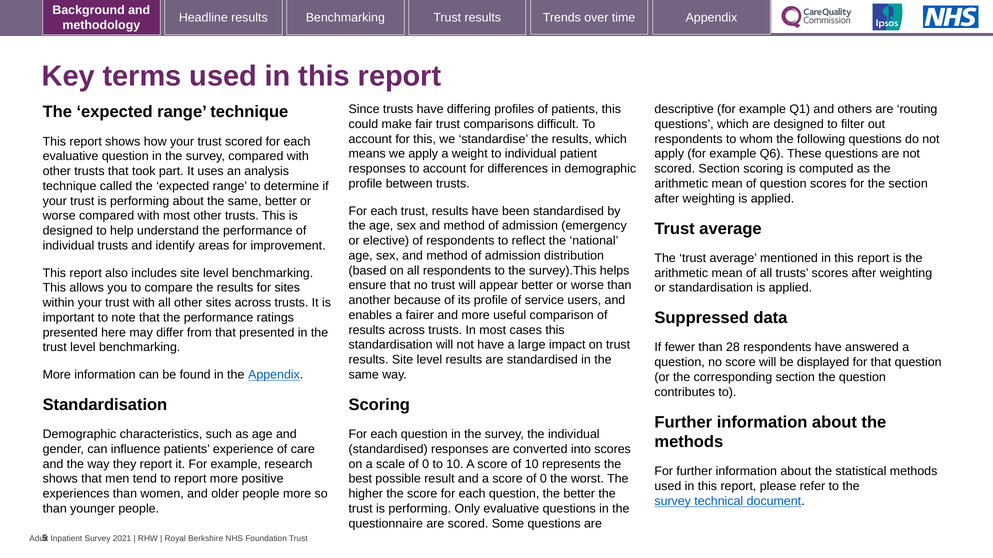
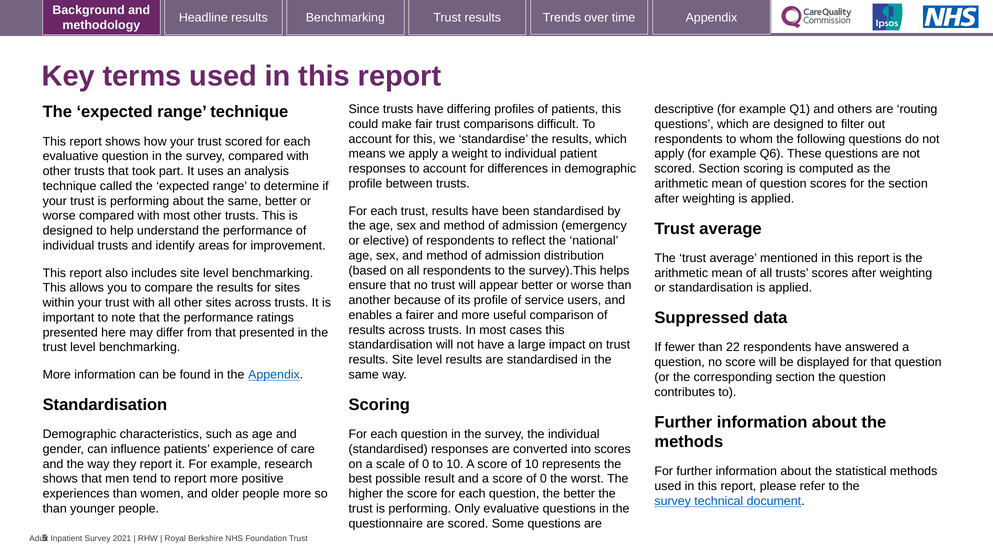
28: 28 -> 22 (733, 348)
